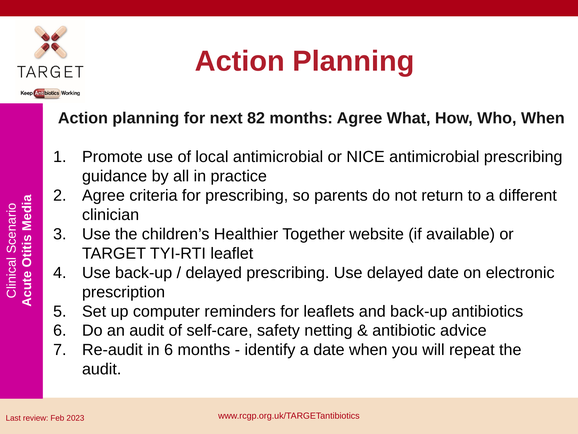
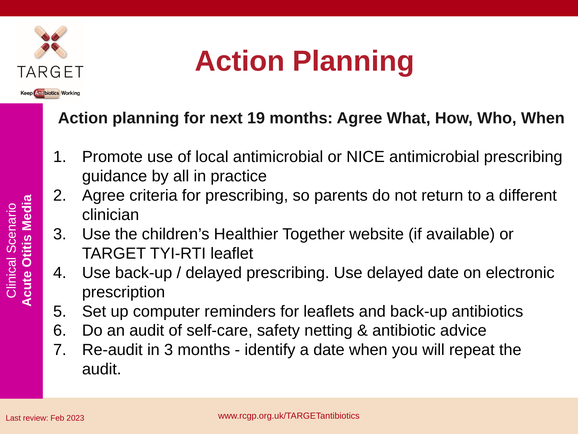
82: 82 -> 19 (256, 118)
in 6: 6 -> 3 (169, 350)
